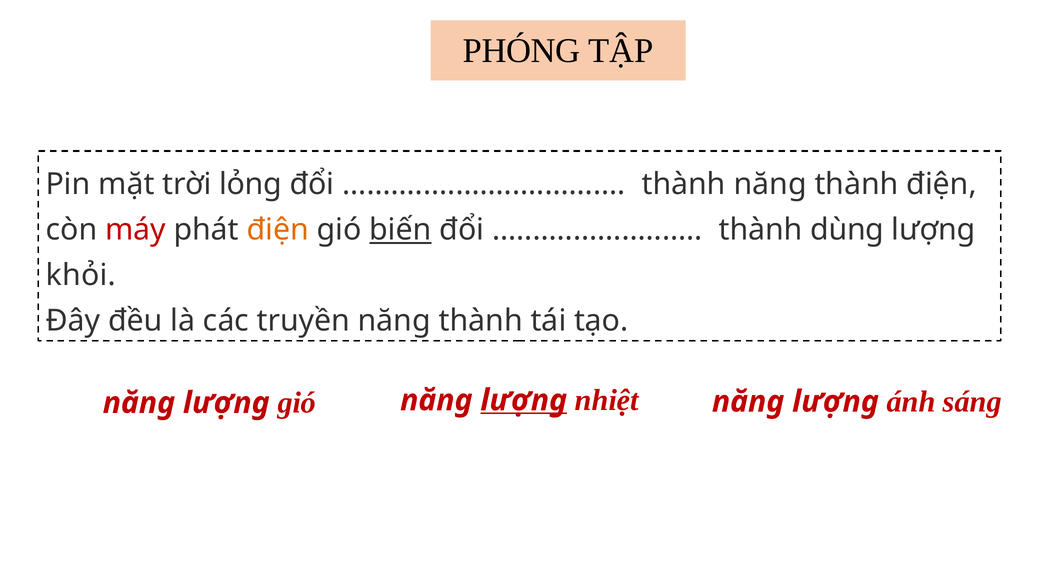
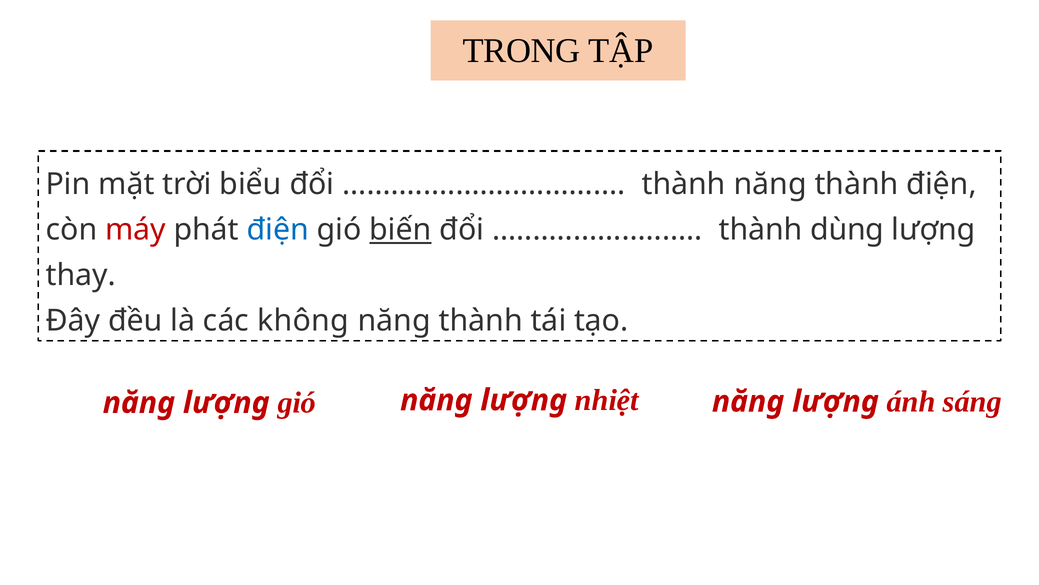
PHÓNG: PHÓNG -> TRONG (522, 51)
lỏng: lỏng -> biểu (251, 184)
điện colour: orange -> blue (278, 230)
khỏi: khỏi -> thay (81, 275)
truyền: truyền -> không (303, 321)
lượng underline: present -> none (524, 400)
